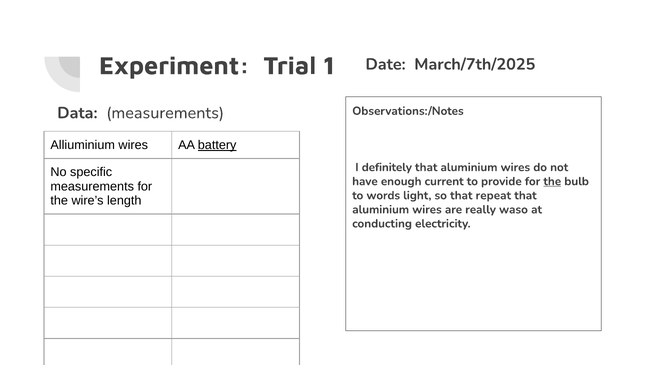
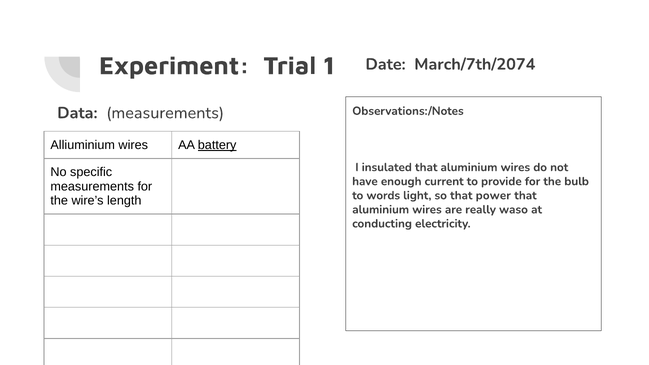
March/7th/2025: March/7th/2025 -> March/7th/2074 (475, 64)
definitely: definitely -> insulated (387, 167)
the underline: present -> none (552, 181)
repeat: repeat -> power (493, 195)
